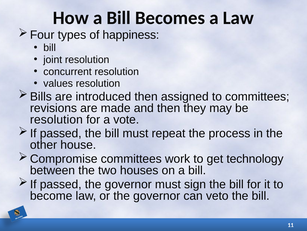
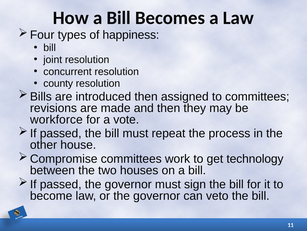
values: values -> county (58, 83)
resolution: resolution -> workforce (56, 119)
